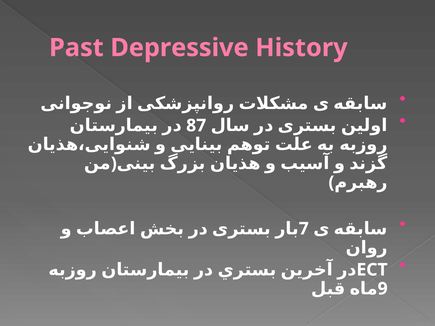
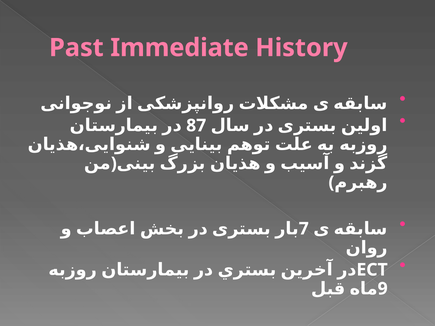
Depressive: Depressive -> Immediate (180, 48)
